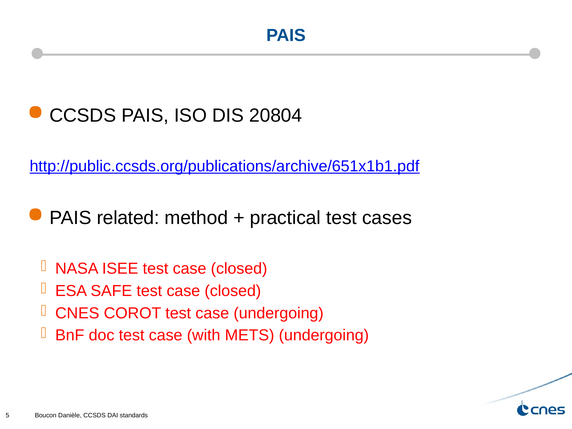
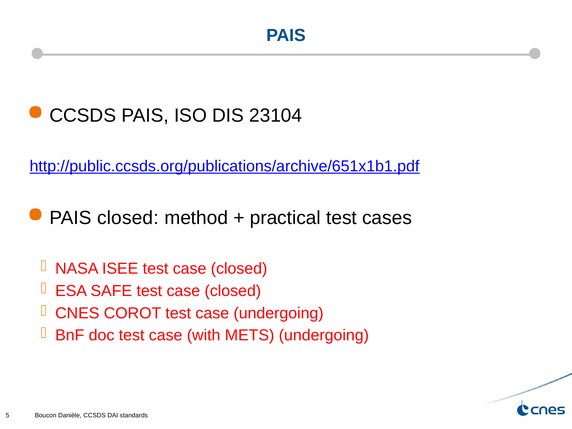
20804: 20804 -> 23104 (276, 116)
PAIS related: related -> closed (128, 218)
